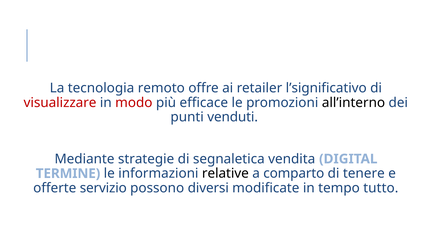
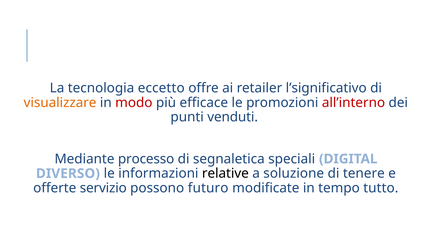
remoto: remoto -> eccetto (161, 88)
visualizzare colour: red -> orange (60, 103)
all’interno colour: black -> red (353, 103)
strategie: strategie -> processo (146, 159)
vendita: vendita -> speciali (292, 159)
TERMINE: TERMINE -> DIVERSO (68, 174)
comparto: comparto -> soluzione (294, 174)
diversi: diversi -> futuro (208, 188)
